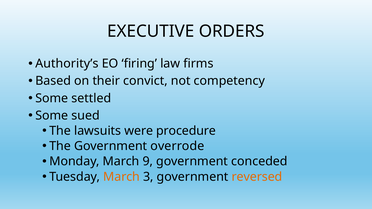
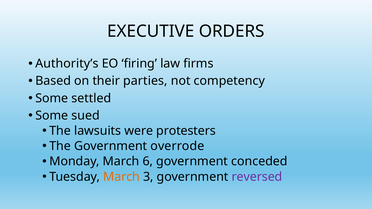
convict: convict -> parties (145, 81)
procedure: procedure -> protesters (186, 131)
9: 9 -> 6 (148, 162)
reversed colour: orange -> purple (257, 177)
